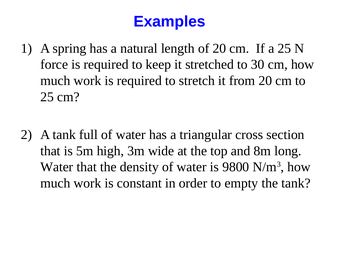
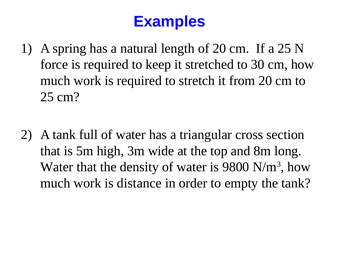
constant: constant -> distance (139, 183)
